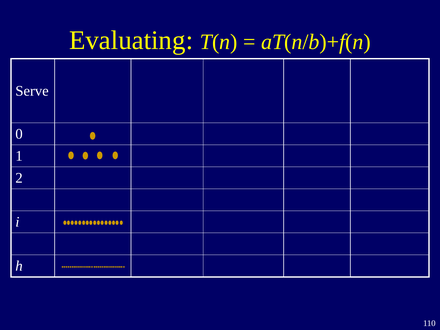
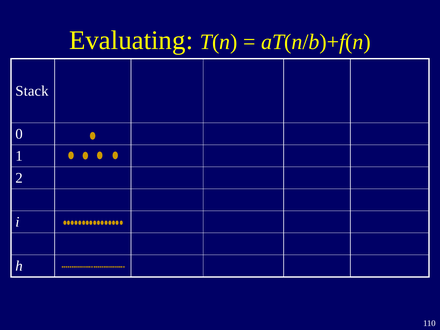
Serve: Serve -> Stack (32, 91)
